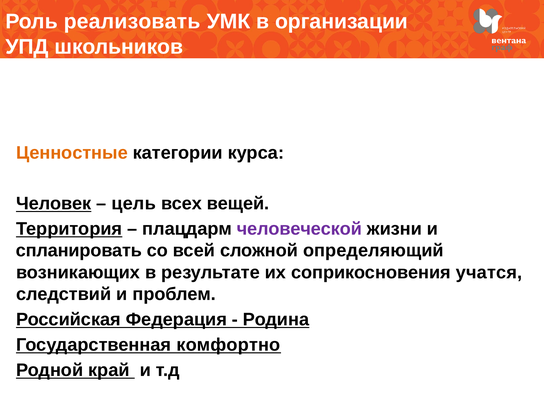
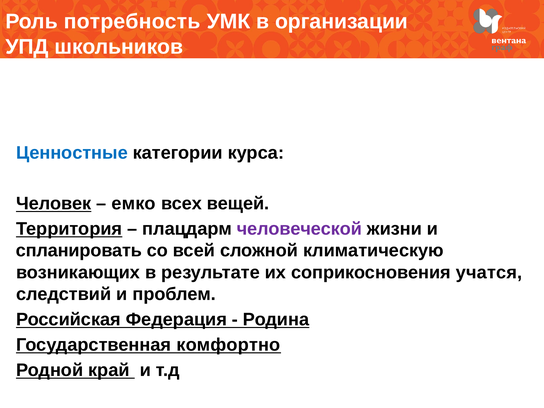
реализовать: реализовать -> потребность (132, 21)
Ценностные colour: orange -> blue (72, 153)
цель: цель -> емко (134, 203)
определяющий: определяющий -> климатическую (373, 251)
